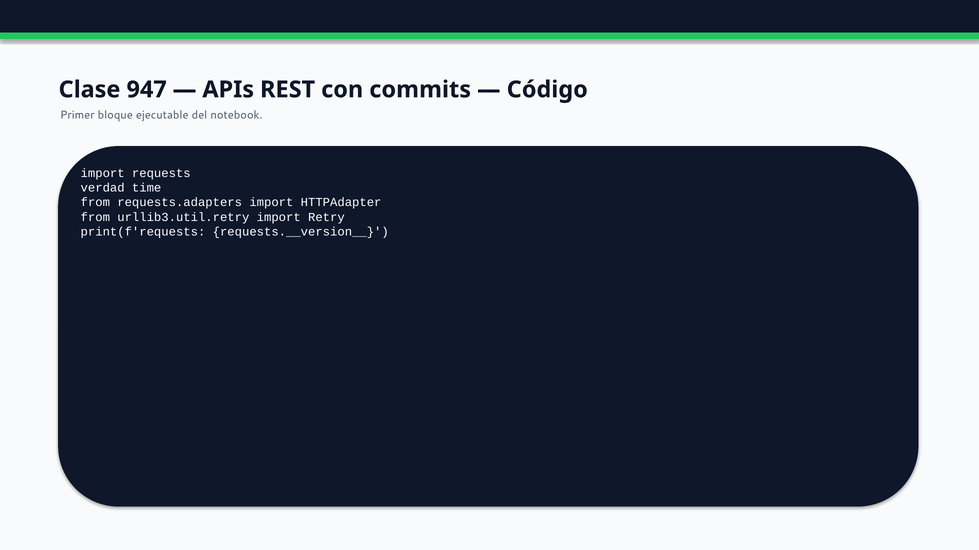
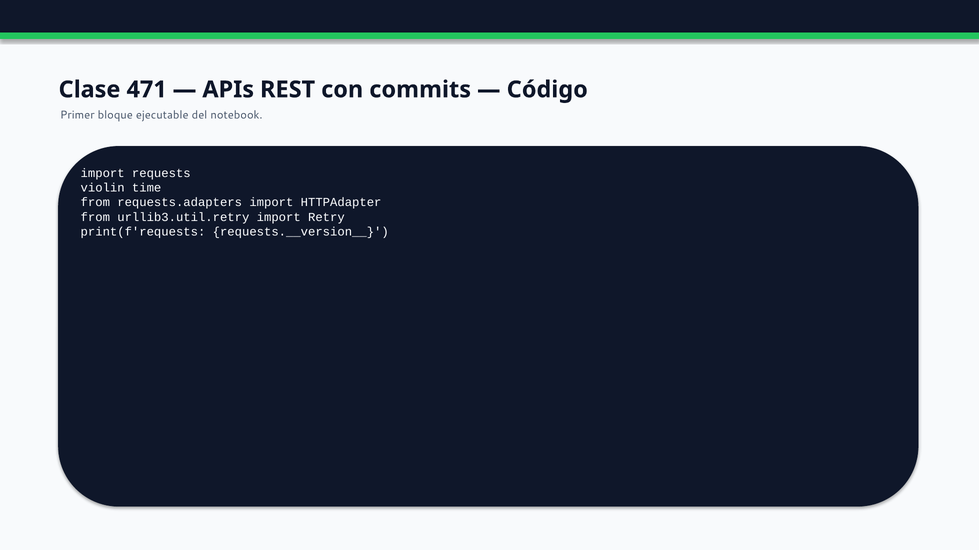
947: 947 -> 471 (147, 90)
verdad: verdad -> violin (103, 188)
